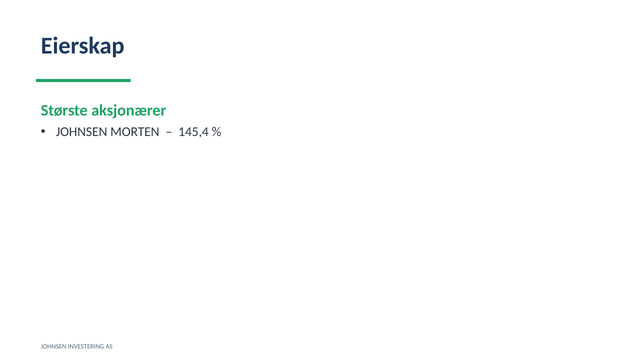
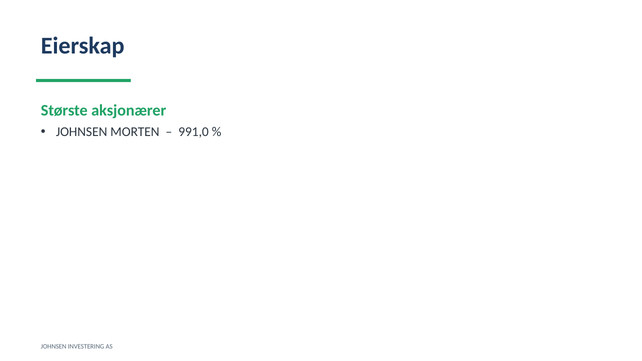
145,4: 145,4 -> 991,0 (194, 132)
